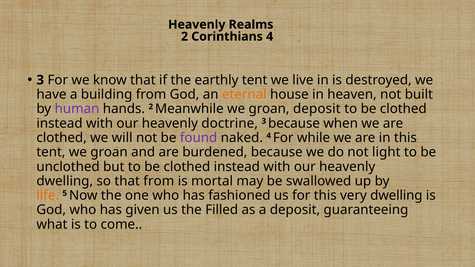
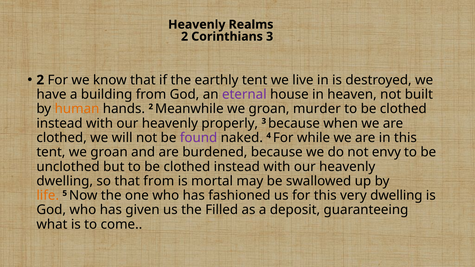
Corinthians 4: 4 -> 3 (270, 37)
3: 3 -> 2 (40, 80)
eternal colour: orange -> purple (244, 94)
human colour: purple -> orange (77, 109)
groan deposit: deposit -> murder (317, 109)
doctrine: doctrine -> properly (230, 123)
light: light -> envy (386, 152)
